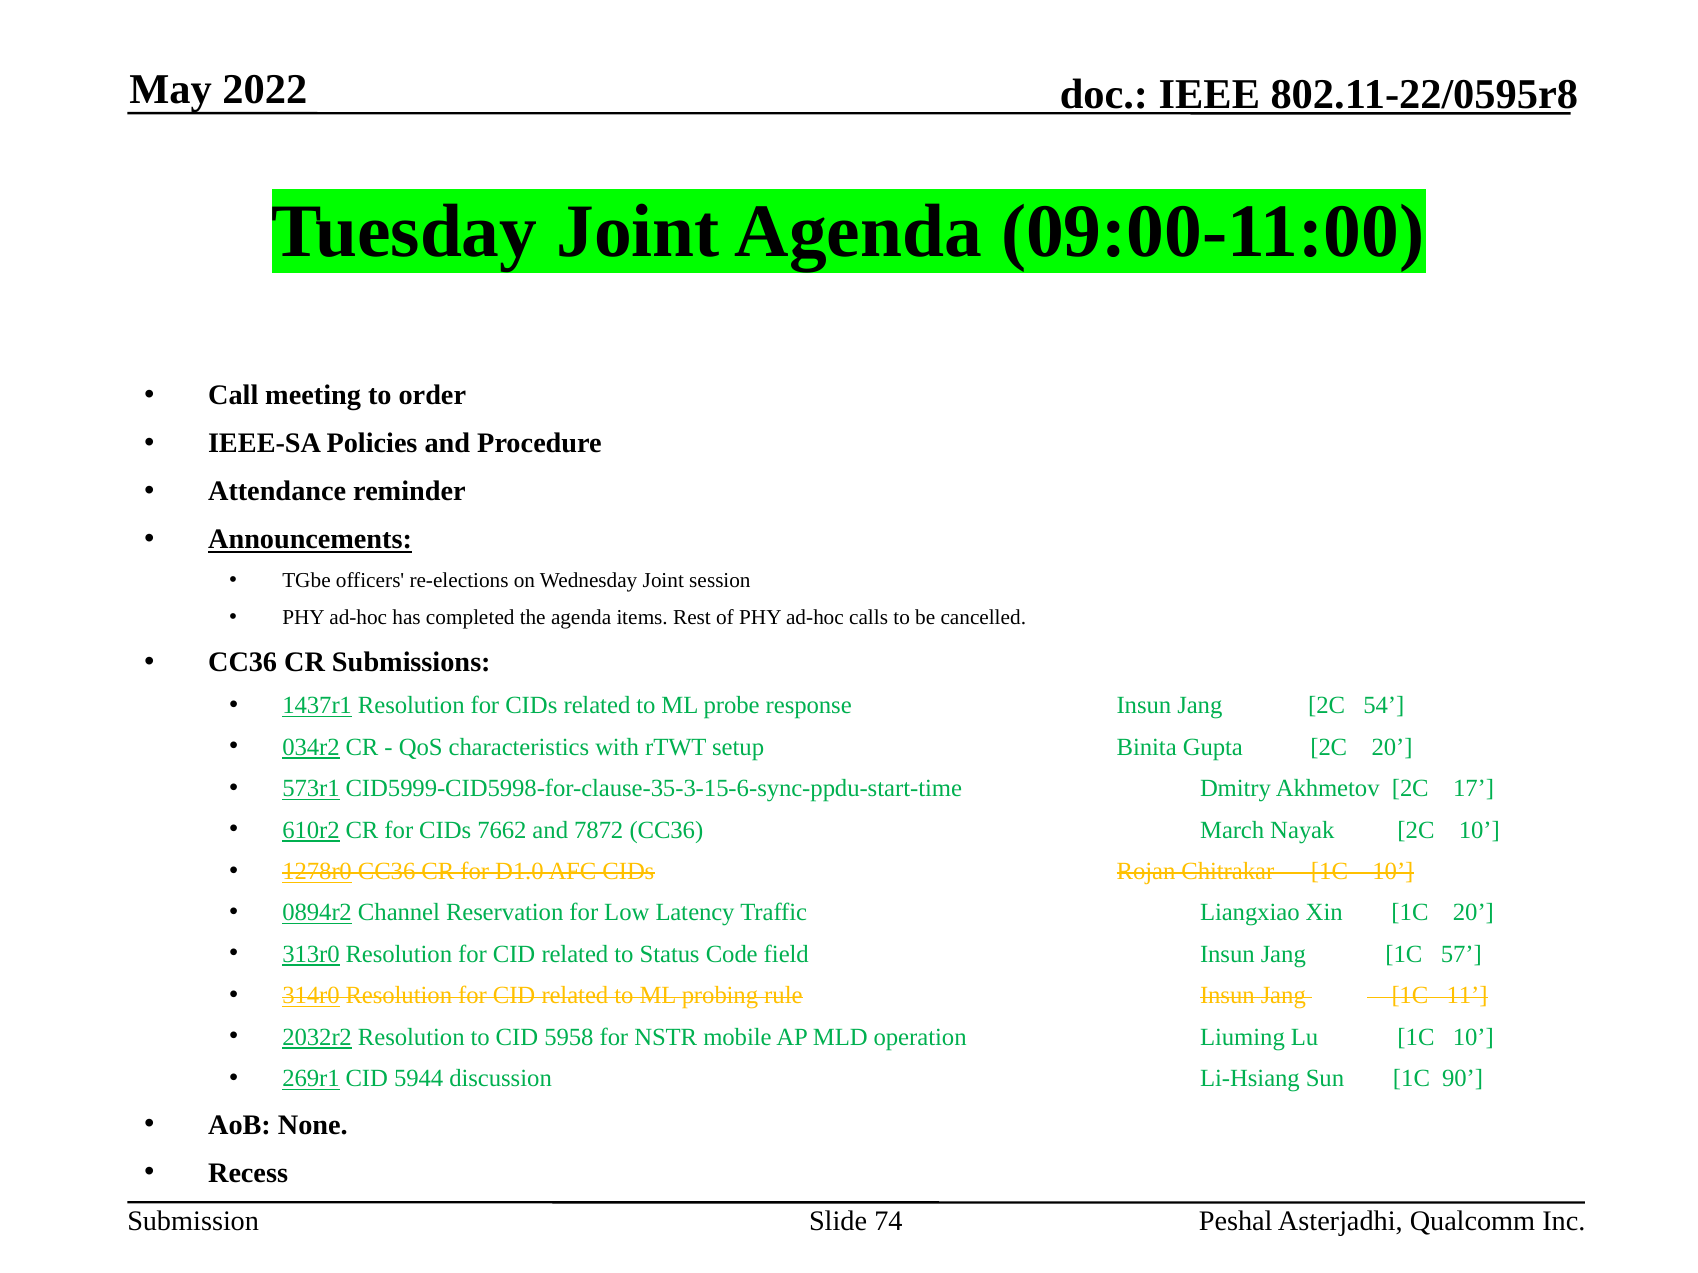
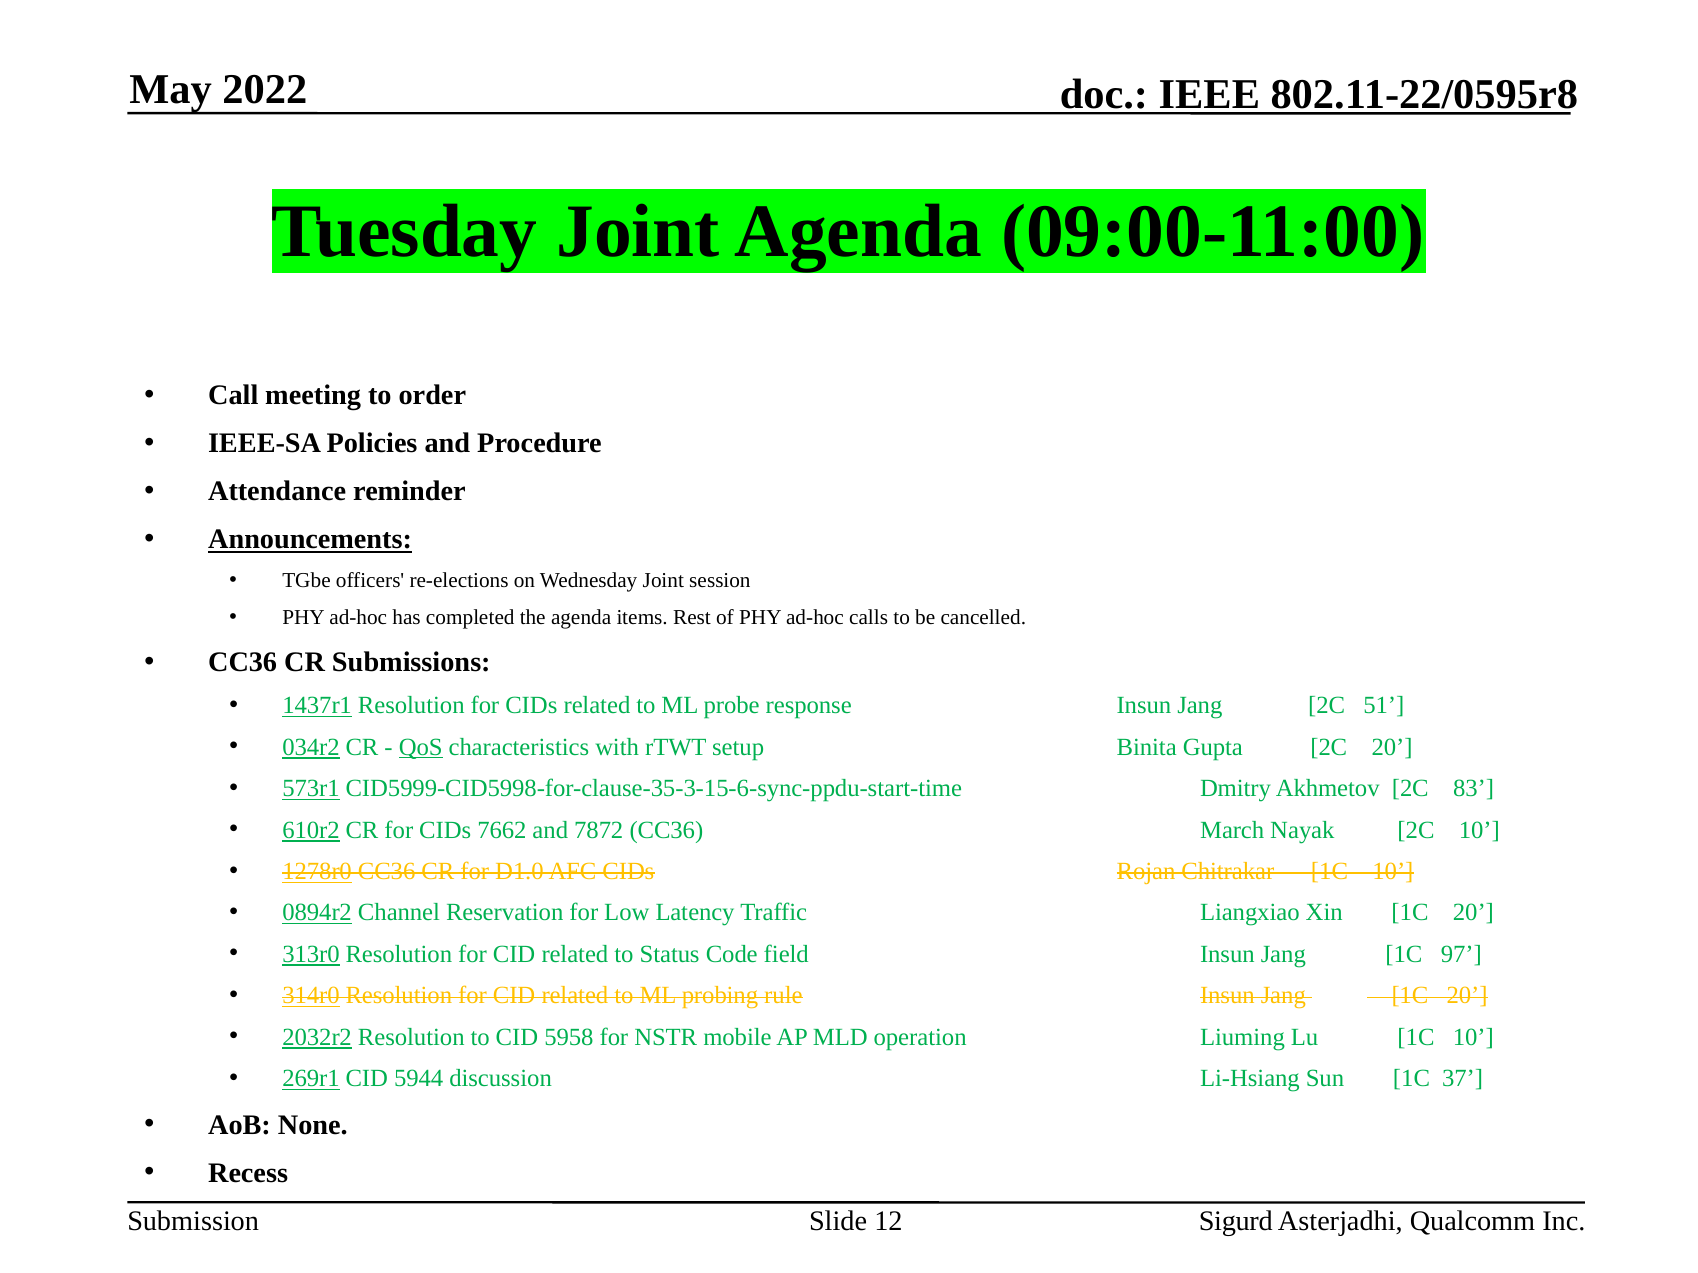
54: 54 -> 51 (1384, 706)
QoS underline: none -> present (421, 747)
17: 17 -> 83 (1474, 789)
57: 57 -> 97 (1461, 955)
Jang 1C 11: 11 -> 20 (1467, 996)
90: 90 -> 37 (1463, 1079)
74: 74 -> 12 (888, 1221)
Peshal: Peshal -> Sigurd (1236, 1221)
